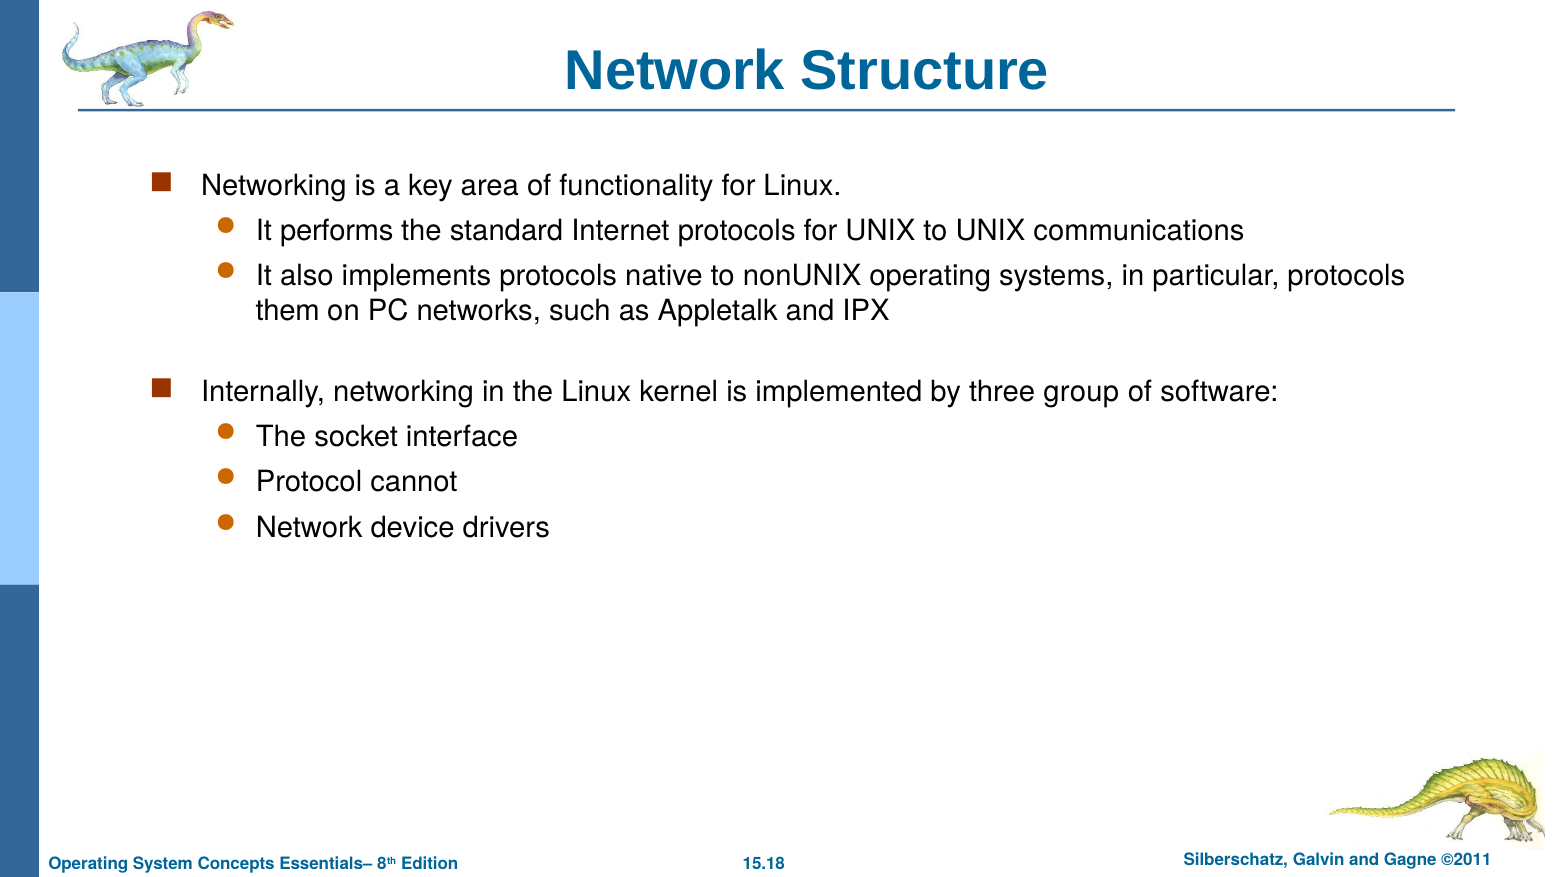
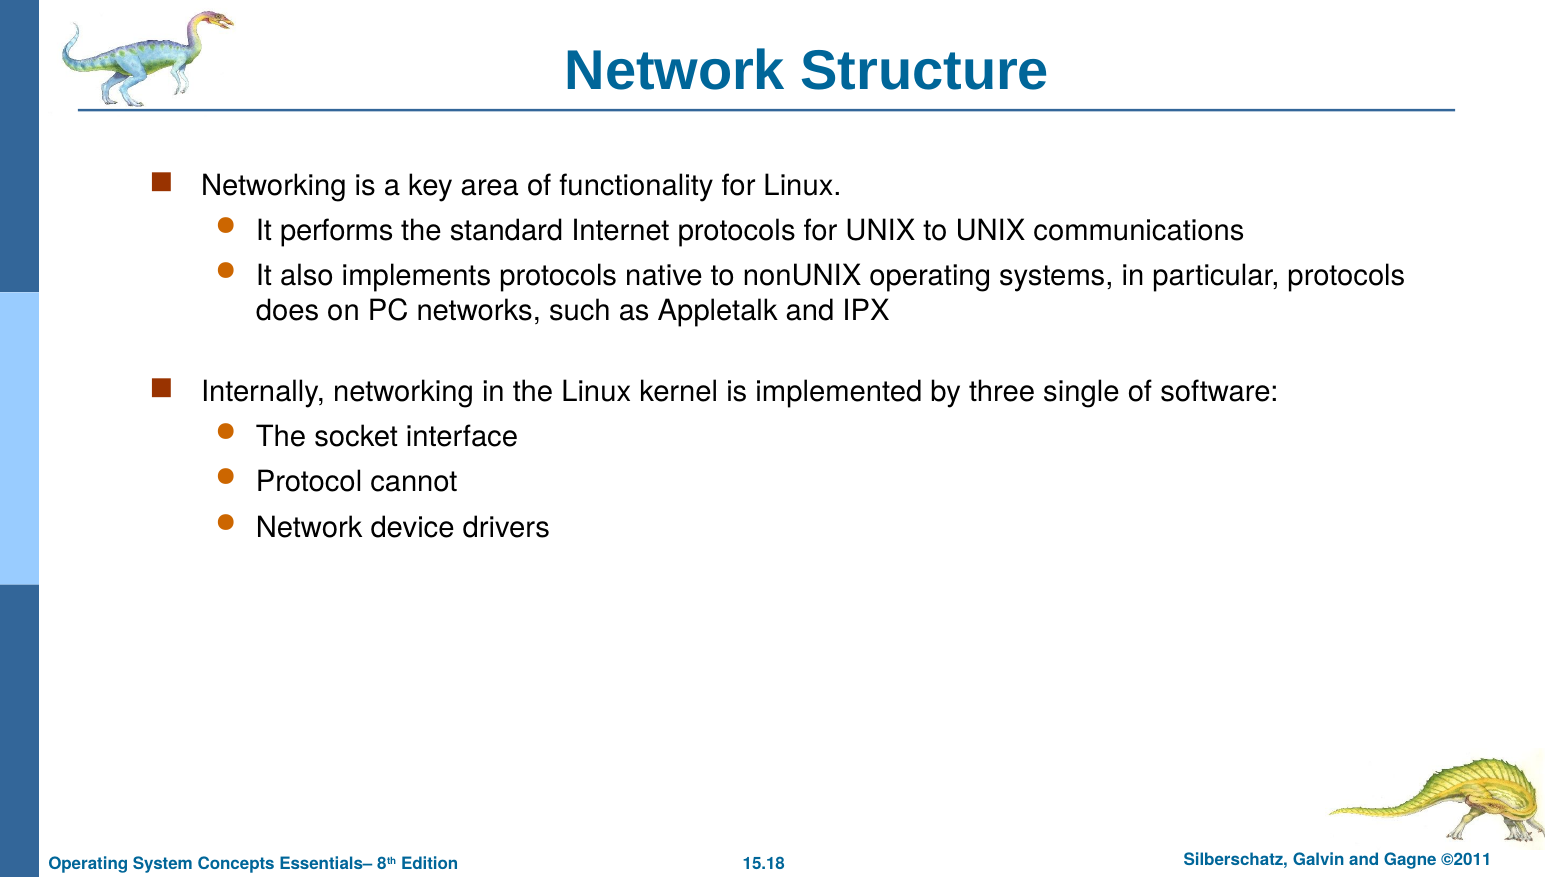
them: them -> does (288, 311)
group: group -> single (1081, 392)
